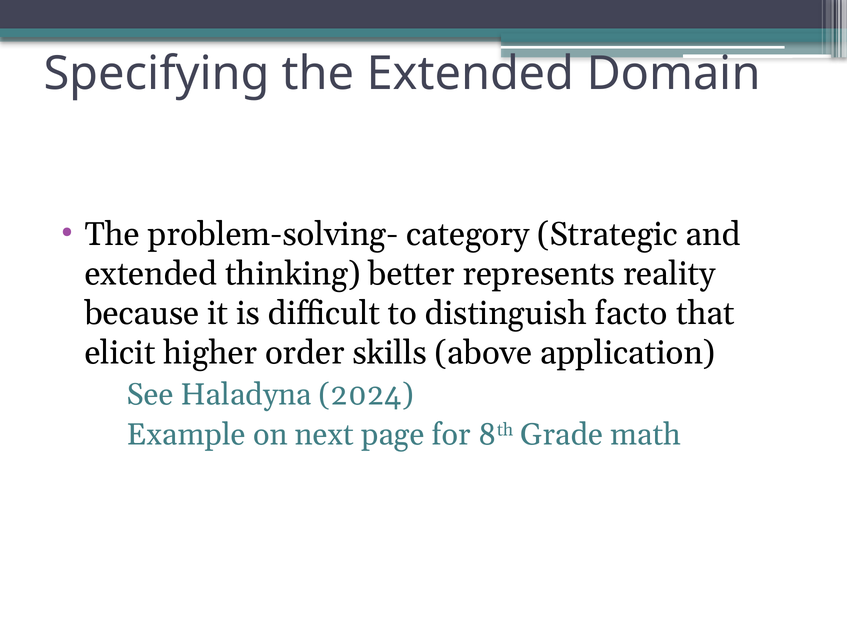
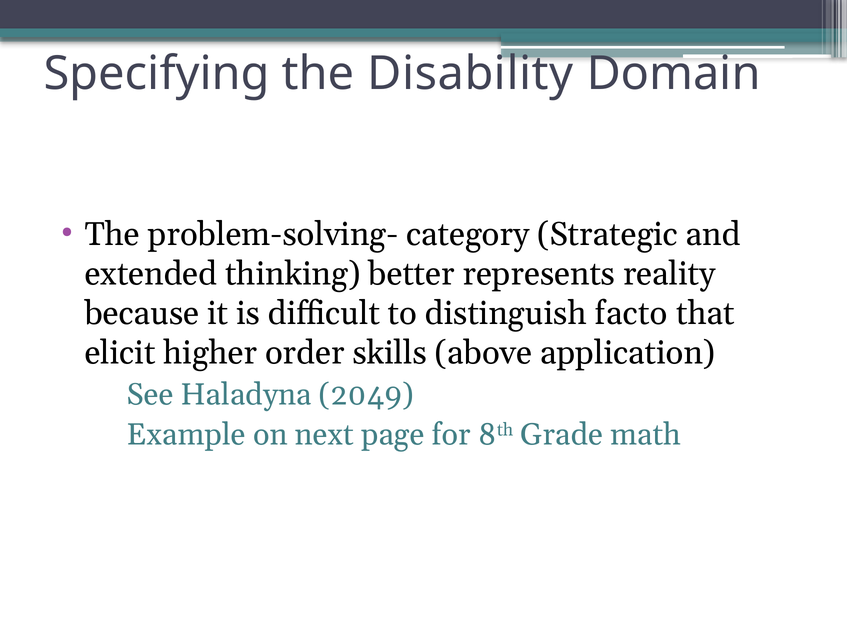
the Extended: Extended -> Disability (470, 74)
2024: 2024 -> 2049 (366, 395)
